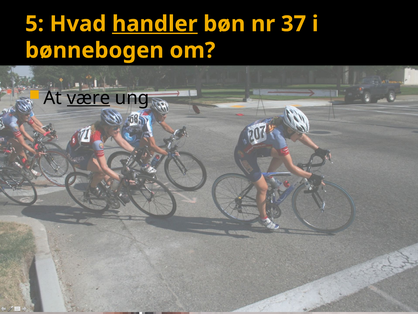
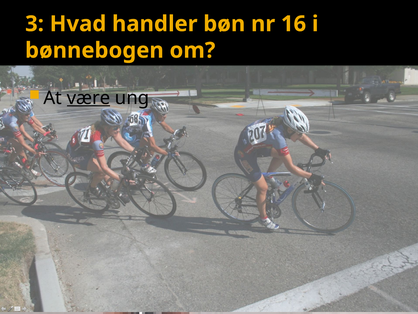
5: 5 -> 3 (34, 24)
handler underline: present -> none (155, 24)
37: 37 -> 16 (294, 24)
